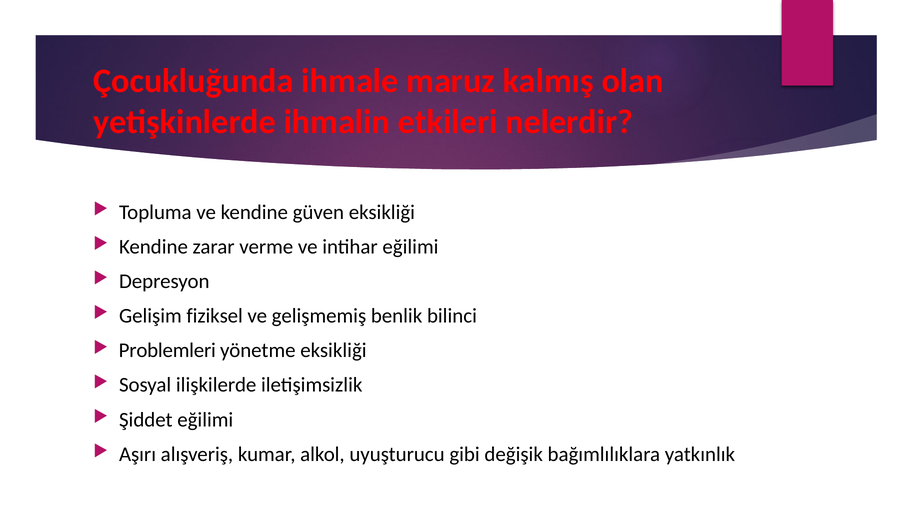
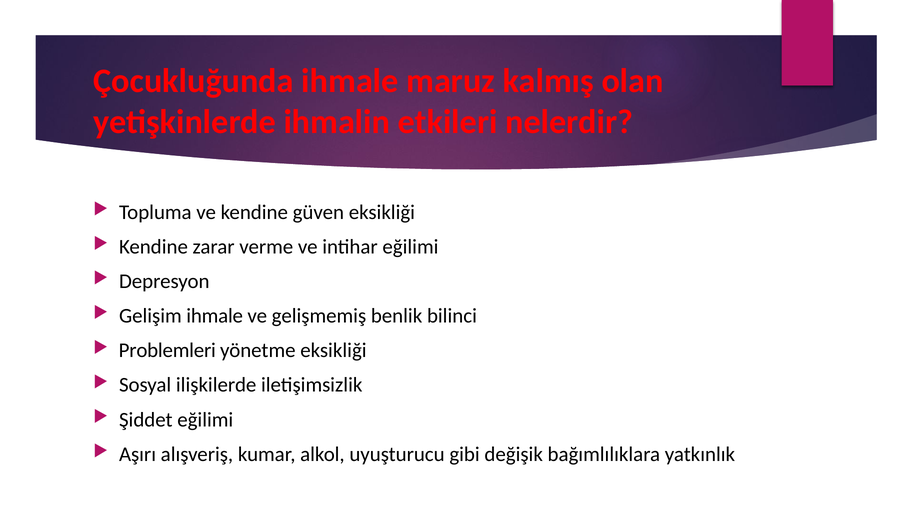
Gelişim fiziksel: fiziksel -> ihmale (215, 316)
